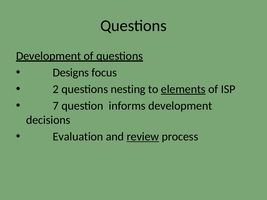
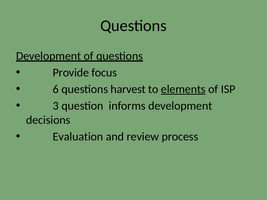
Designs: Designs -> Provide (71, 73)
2: 2 -> 6 (56, 89)
nesting: nesting -> harvest (128, 89)
7: 7 -> 3 (56, 106)
review underline: present -> none (143, 137)
